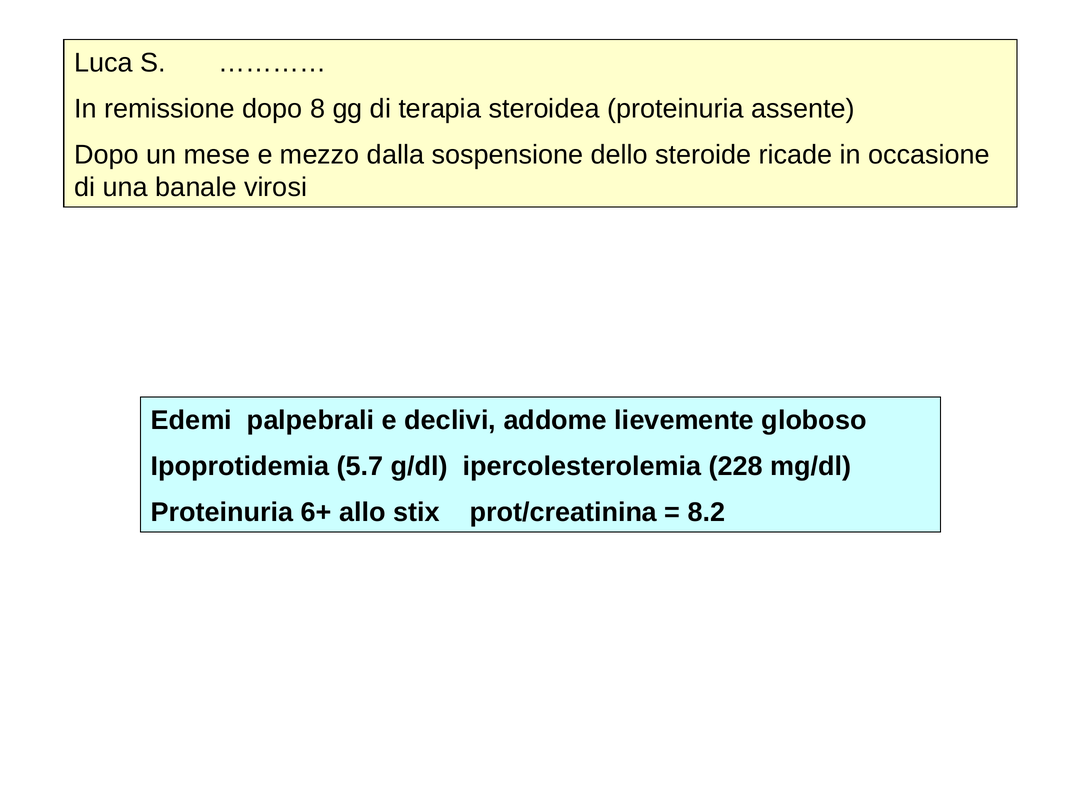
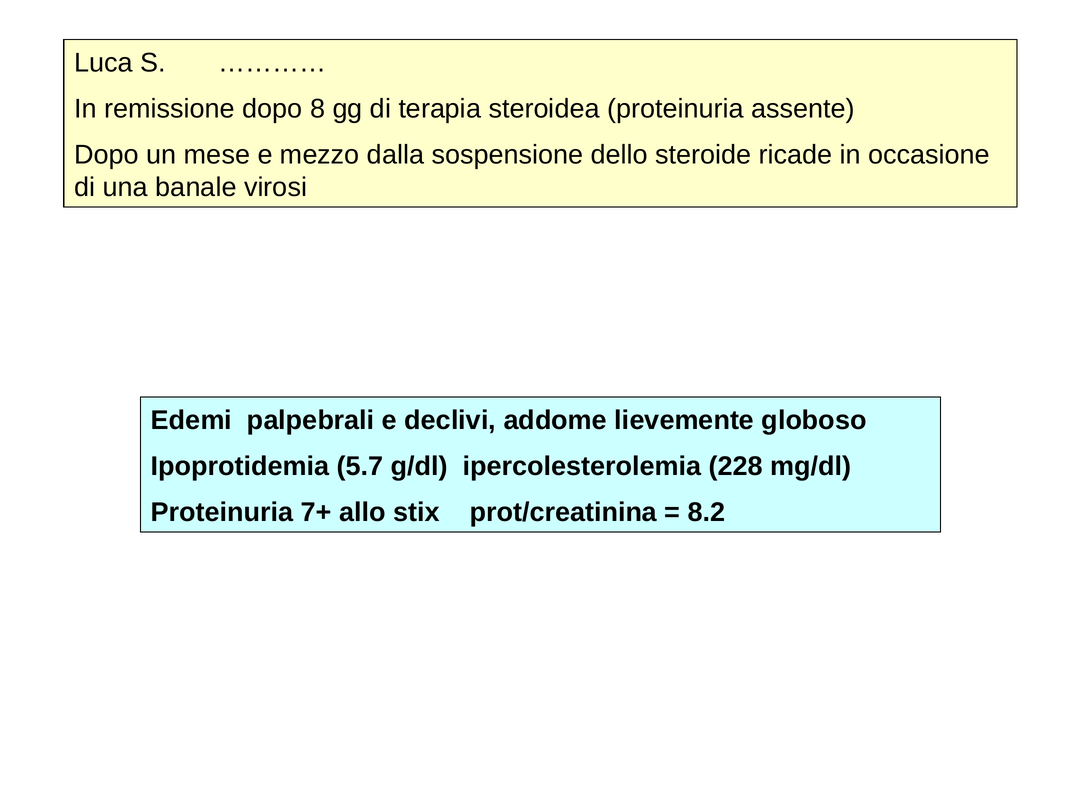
6+: 6+ -> 7+ (316, 512)
